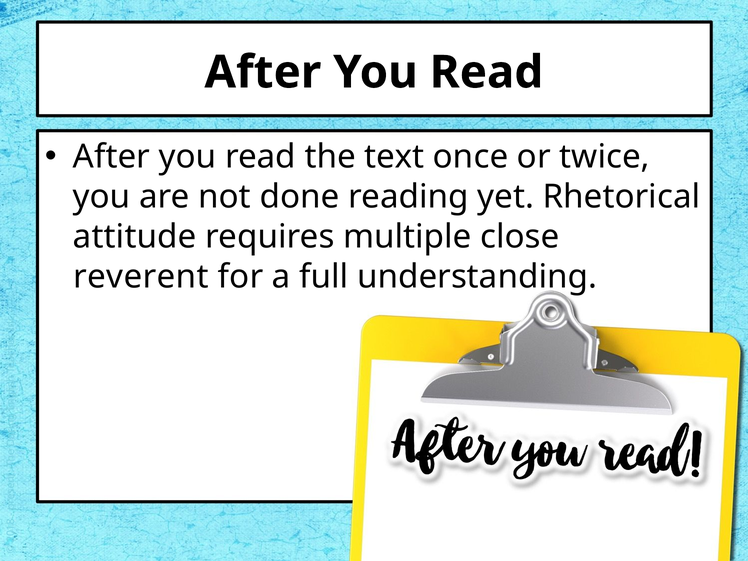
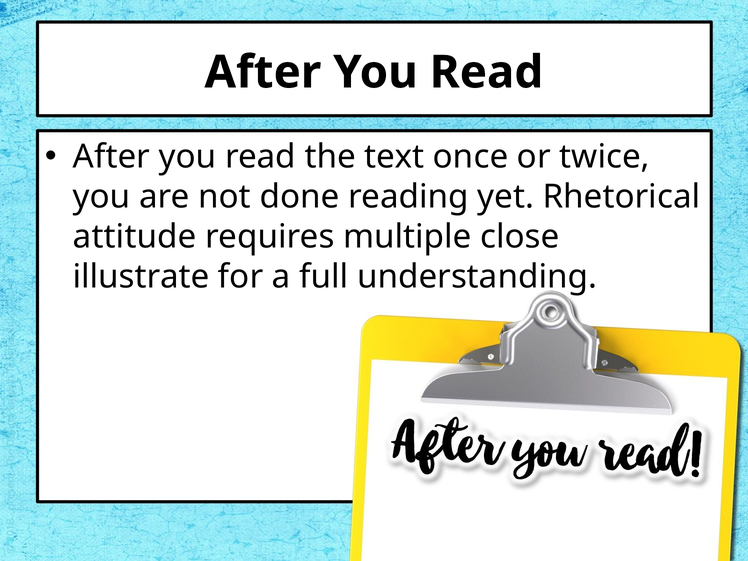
reverent: reverent -> illustrate (141, 277)
